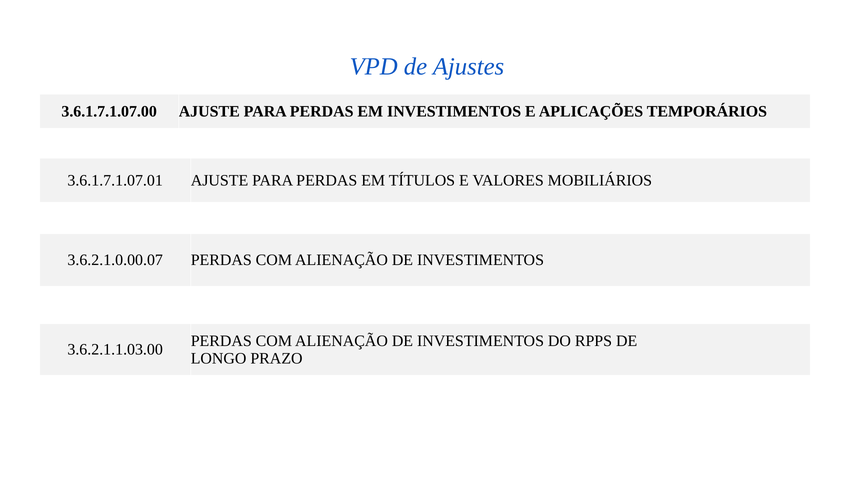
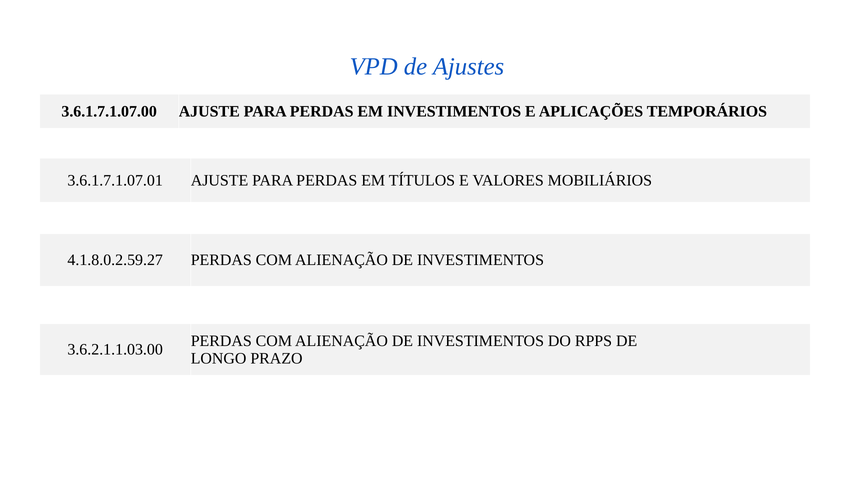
3.6.2.1.0.00.07: 3.6.2.1.0.00.07 -> 4.1.8.0.2.59.27 (115, 260)
